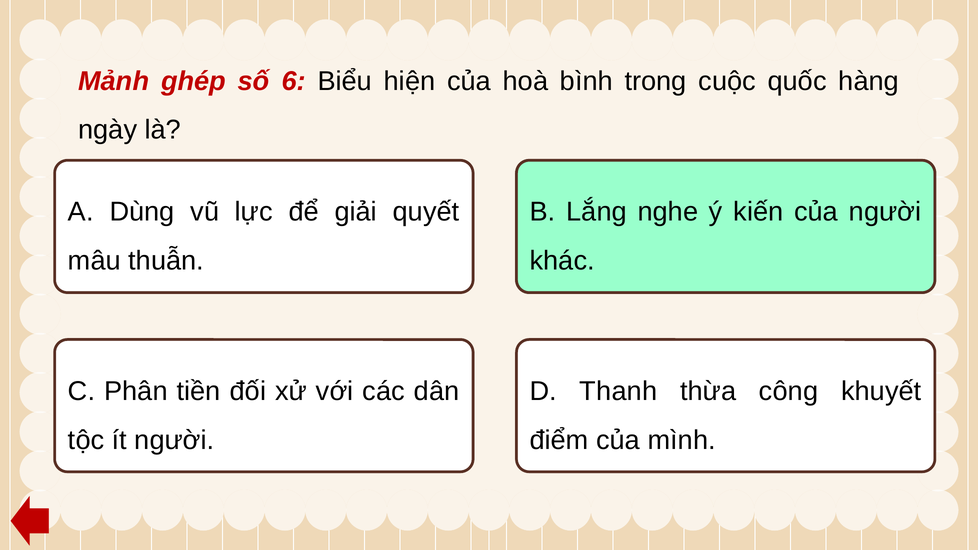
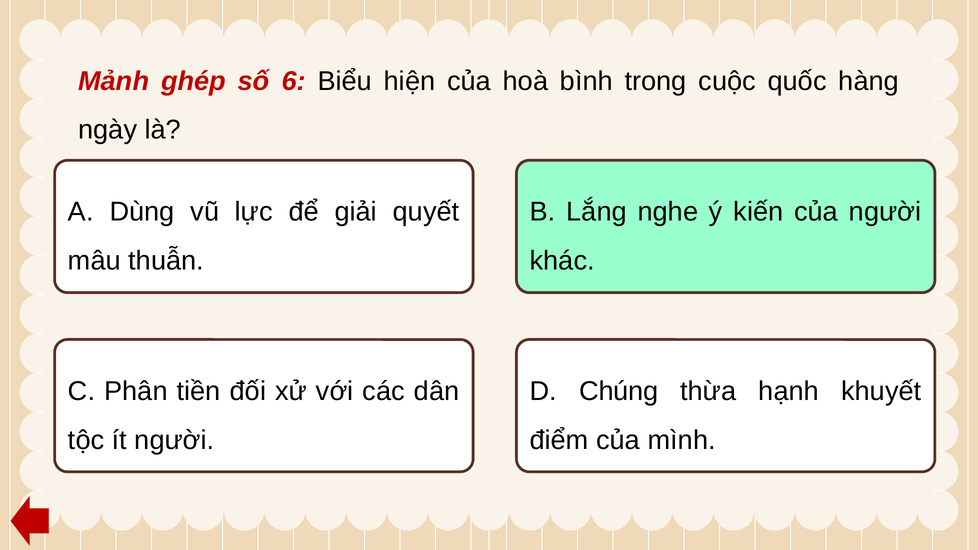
Thanh: Thanh -> Chúng (619, 391)
công: công -> hạnh (789, 391)
